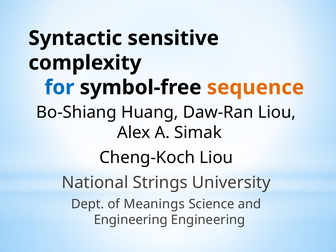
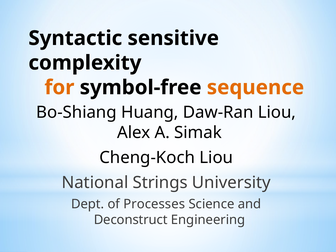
for colour: blue -> orange (59, 87)
Meanings: Meanings -> Processes (154, 204)
Engineering: Engineering -> Deconstruct (131, 220)
